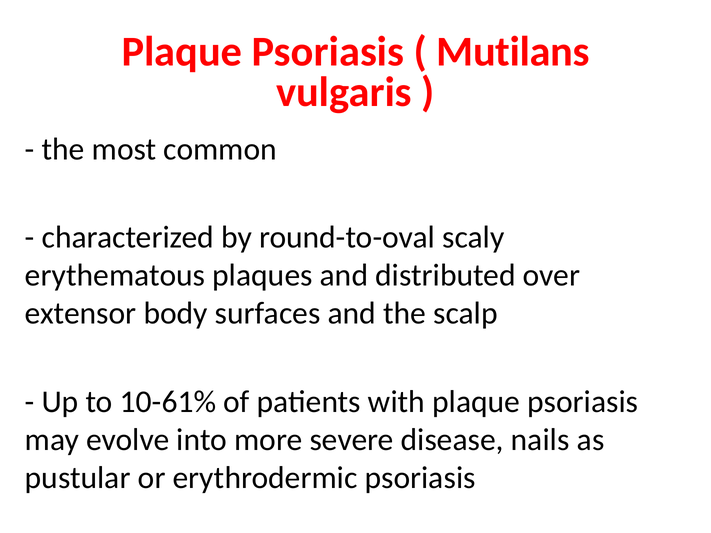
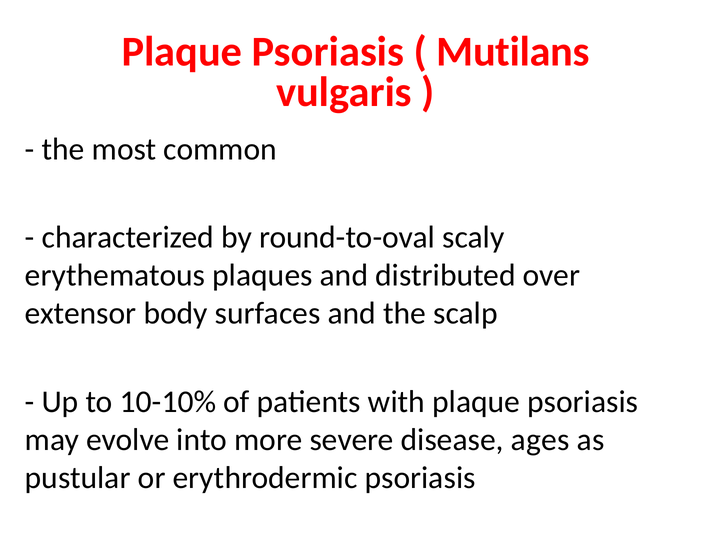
10-61%: 10-61% -> 10-10% (168, 402)
nails: nails -> ages (540, 440)
